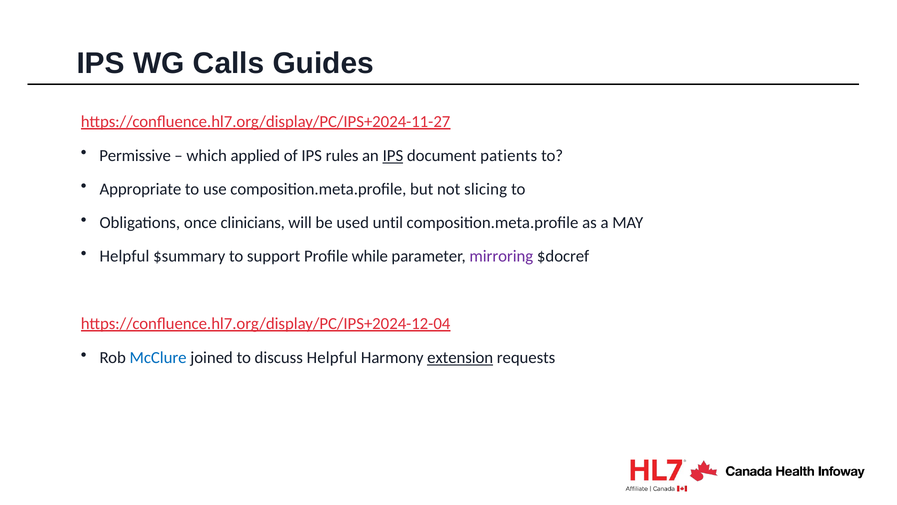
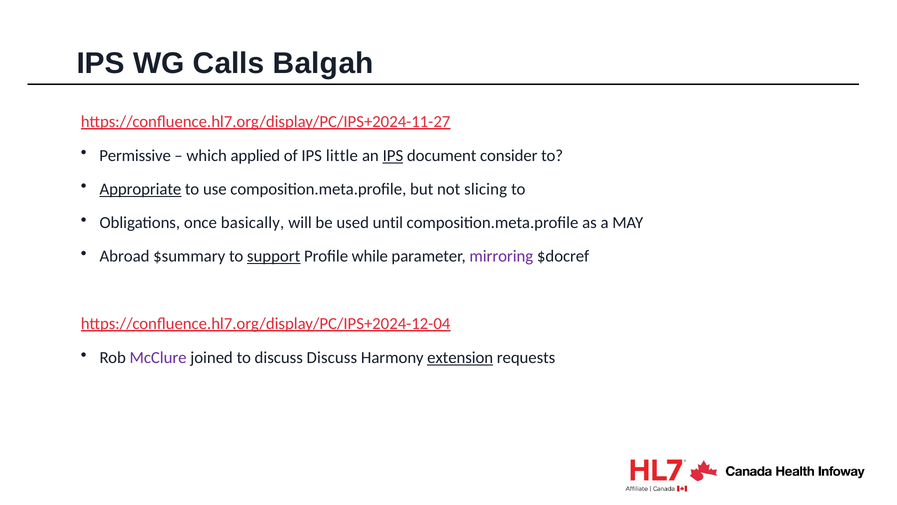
Guides: Guides -> Balgah (323, 63)
rules: rules -> little (342, 155)
patients: patients -> consider (509, 155)
Appropriate underline: none -> present (140, 189)
clinicians: clinicians -> basically (253, 223)
Helpful: Helpful -> Abroad (125, 256)
support underline: none -> present (274, 256)
McClure colour: blue -> purple (158, 357)
discuss Helpful: Helpful -> Discuss (332, 357)
